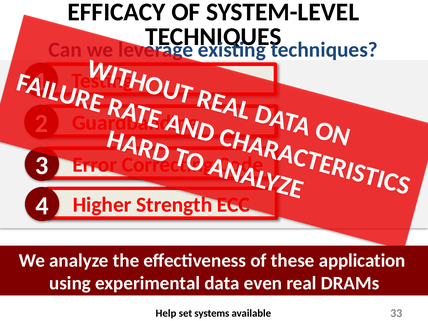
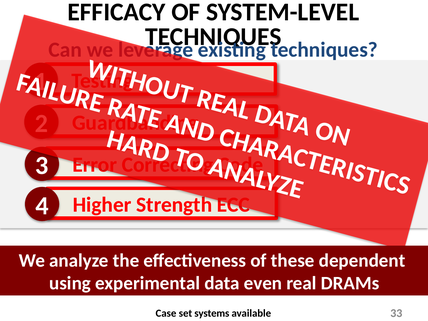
application: application -> dependent (362, 260)
Help: Help -> Case (166, 313)
